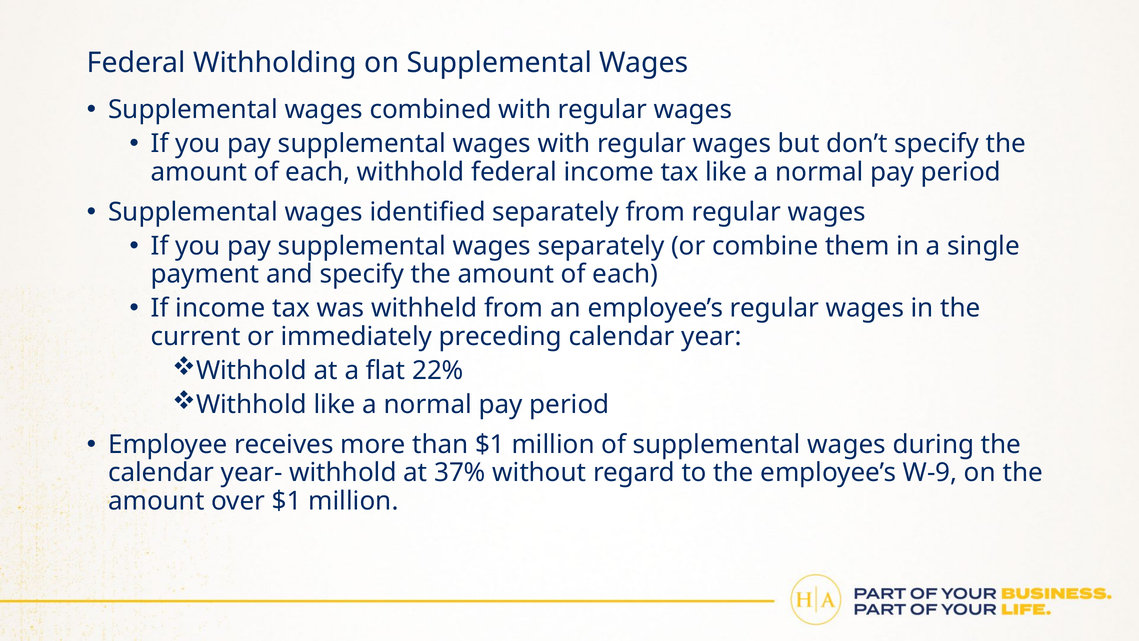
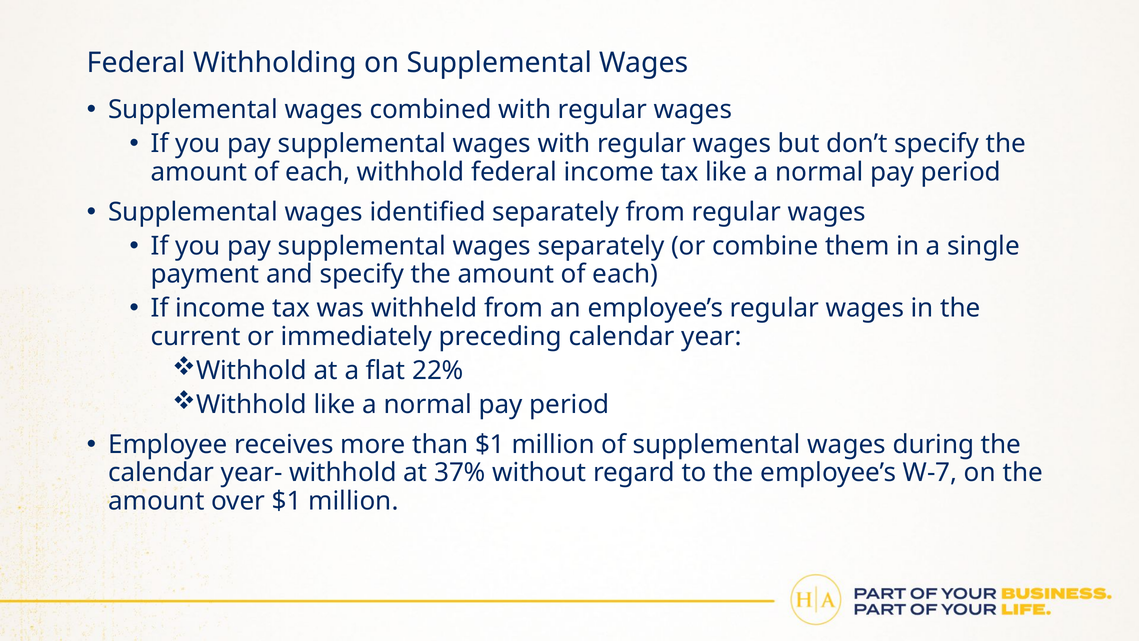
W-9: W-9 -> W-7 (930, 473)
